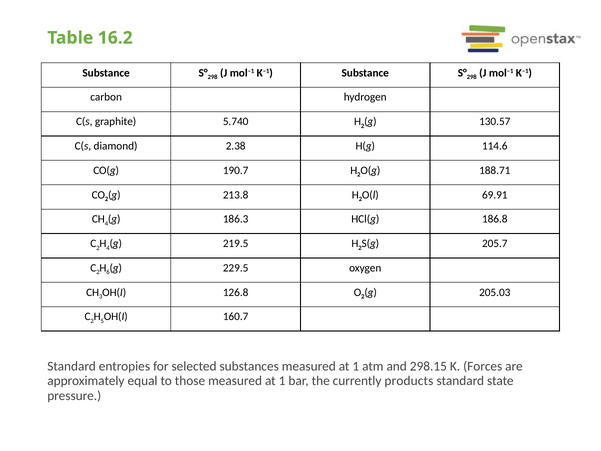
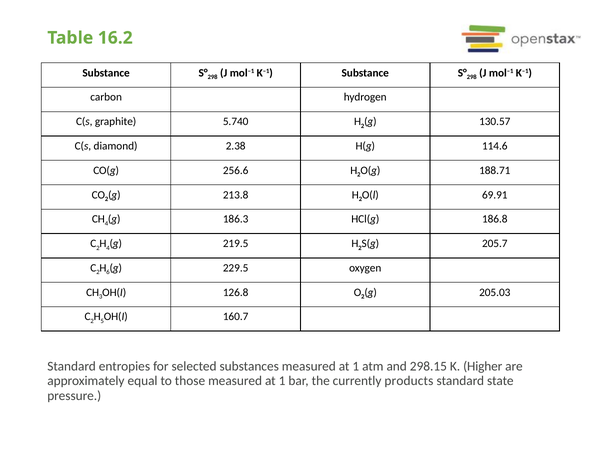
190.7: 190.7 -> 256.6 (236, 170)
Forces: Forces -> Higher (483, 366)
